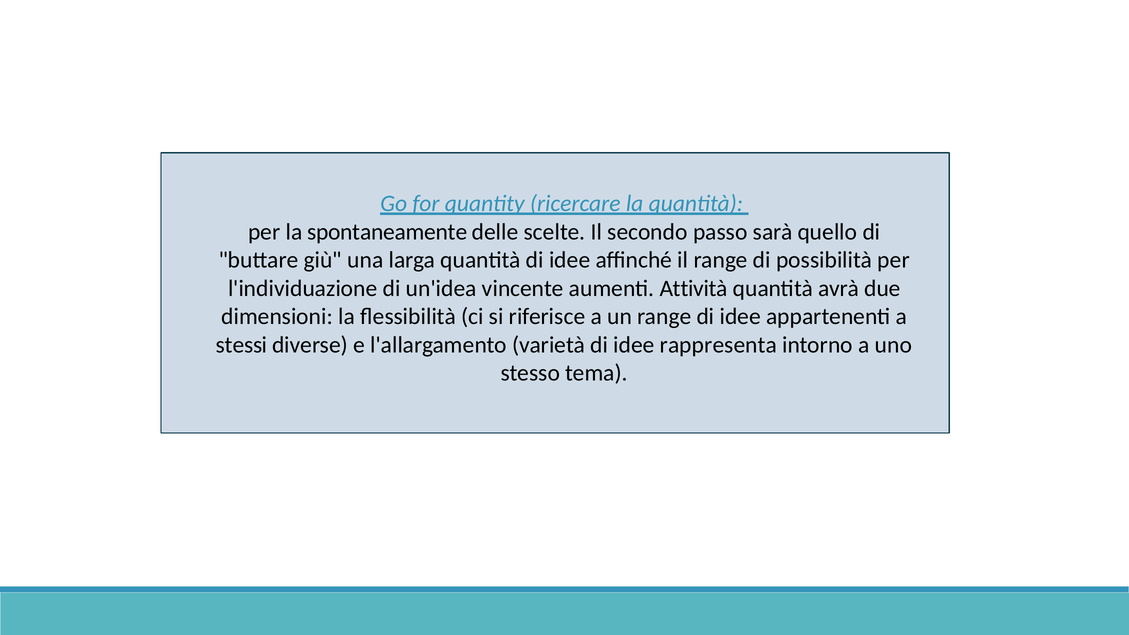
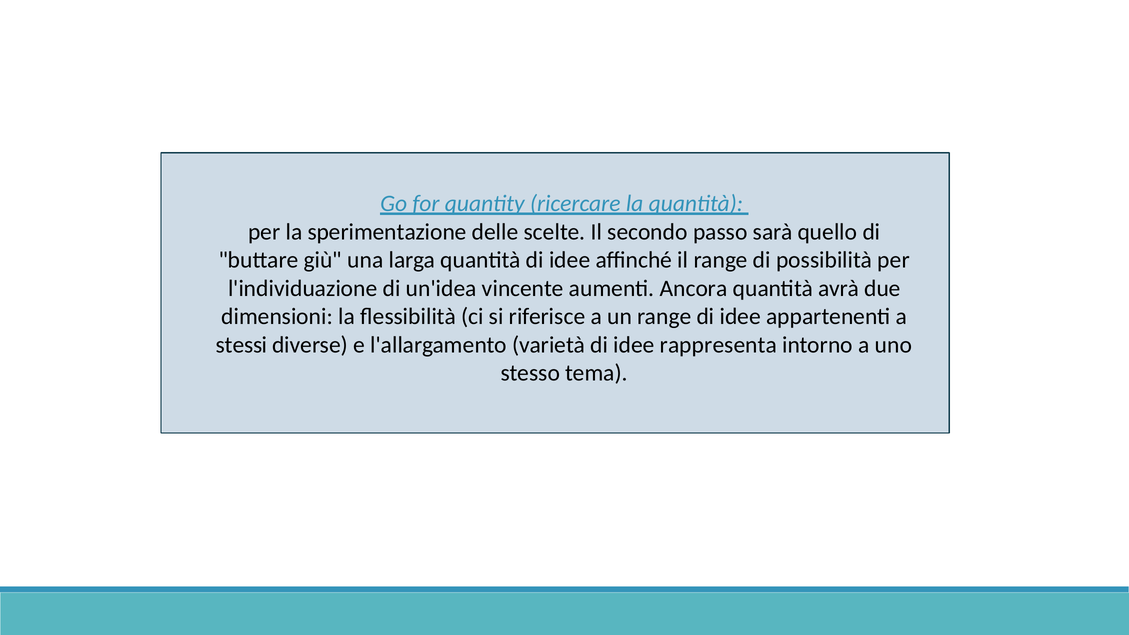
spontaneamente: spontaneamente -> sperimentazione (387, 232)
Attività: Attività -> Ancora (694, 288)
